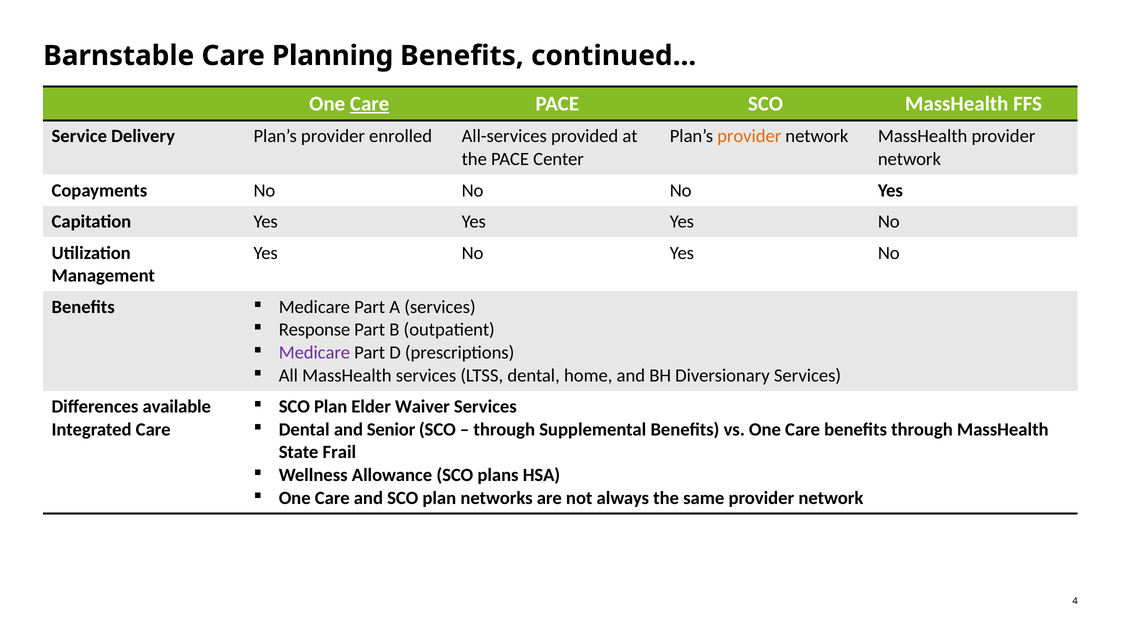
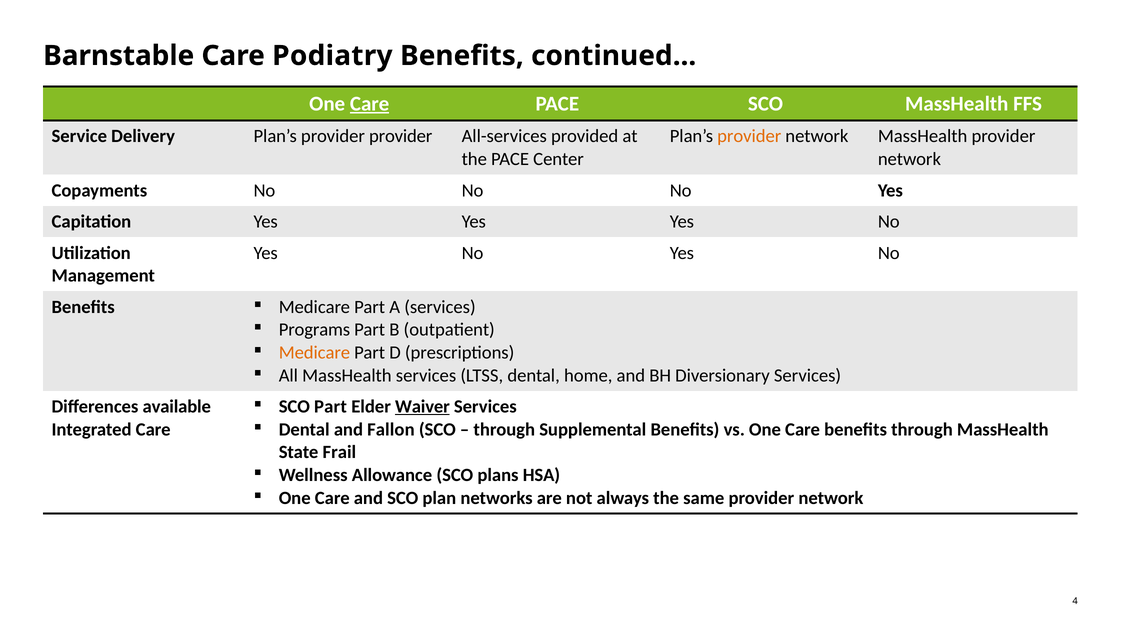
Planning: Planning -> Podiatry (332, 56)
provider enrolled: enrolled -> provider (401, 136)
Response: Response -> Programs (314, 330)
Medicare colour: purple -> orange (314, 353)
Plan: Plan -> Part (330, 407)
Waiver underline: none -> present (422, 407)
Senior: Senior -> Fallon (391, 430)
